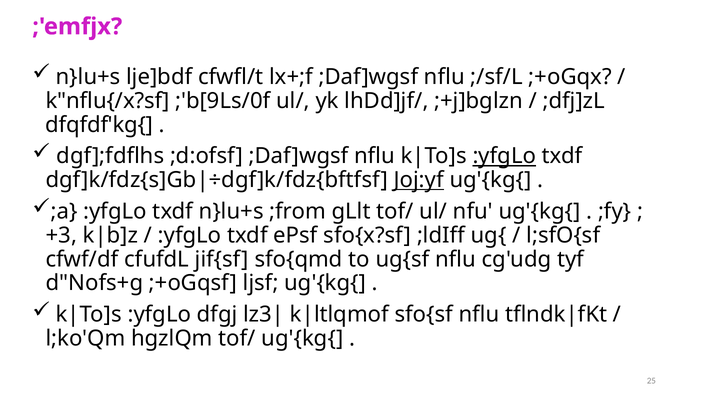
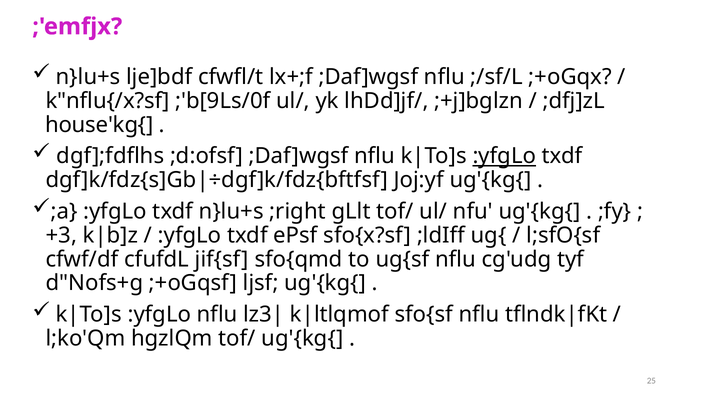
dfqfdf'kg{: dfqfdf'kg{ -> house'kg{ (99, 125)
Joj:yf underline: present -> none (419, 180)
;from: ;from -> ;right (298, 212)
:yfgLo dfgj: dfgj -> nflu (217, 315)
